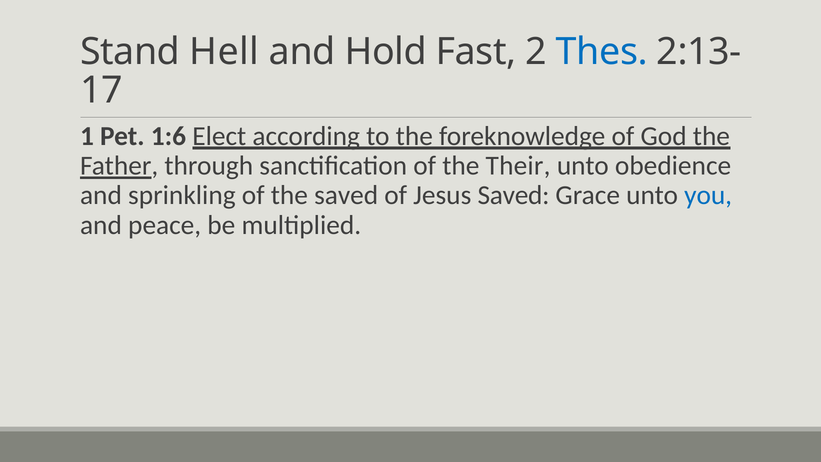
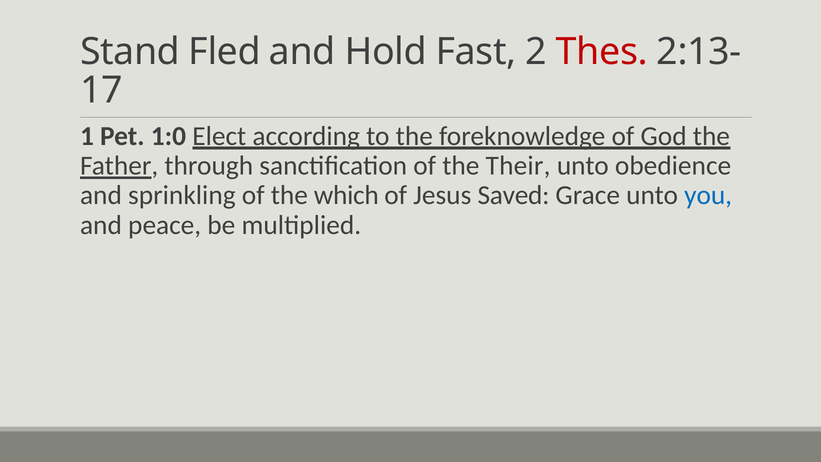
Hell: Hell -> Fled (225, 52)
Thes colour: blue -> red (602, 52)
1:6: 1:6 -> 1:0 (168, 136)
the saved: saved -> which (346, 195)
